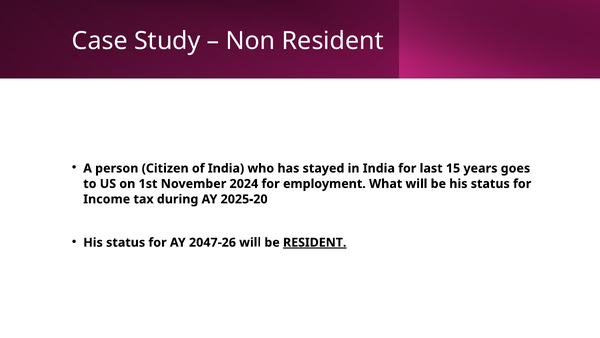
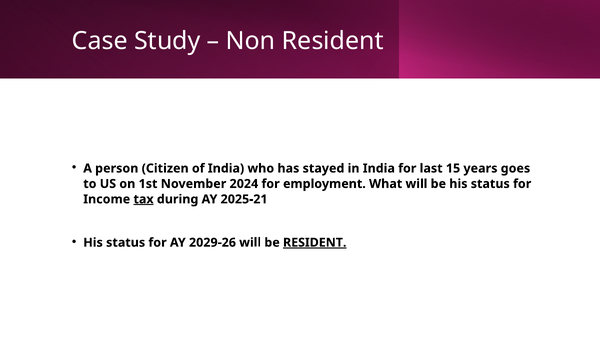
tax underline: none -> present (144, 199)
2025-20: 2025-20 -> 2025-21 (244, 199)
2047-26: 2047-26 -> 2029-26 (212, 242)
